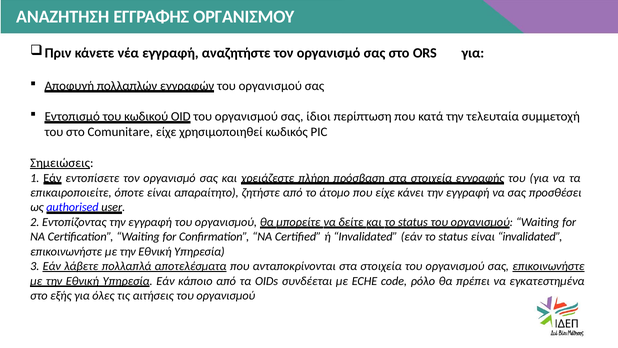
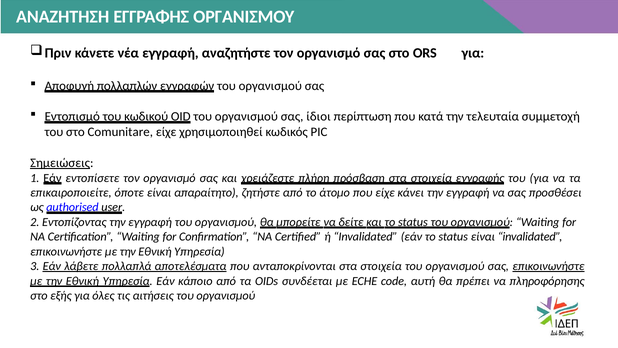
ρόλο: ρόλο -> αυτή (423, 281)
εγκατεστημένα: εγκατεστημένα -> πληροφόρησης (547, 281)
